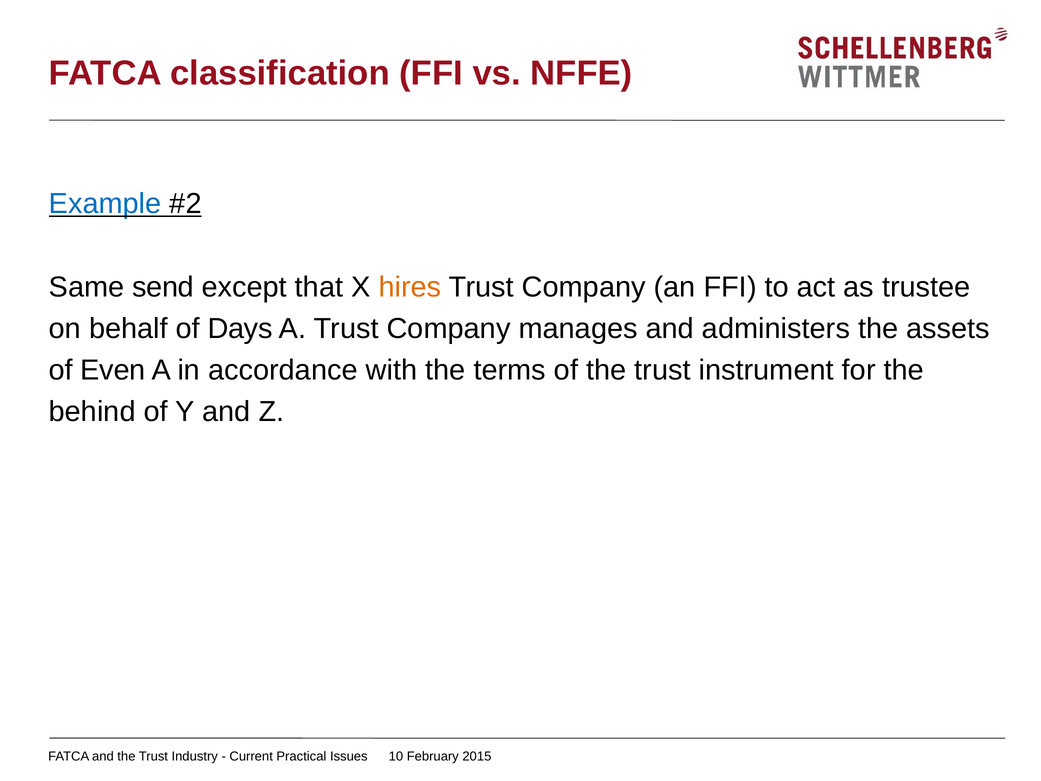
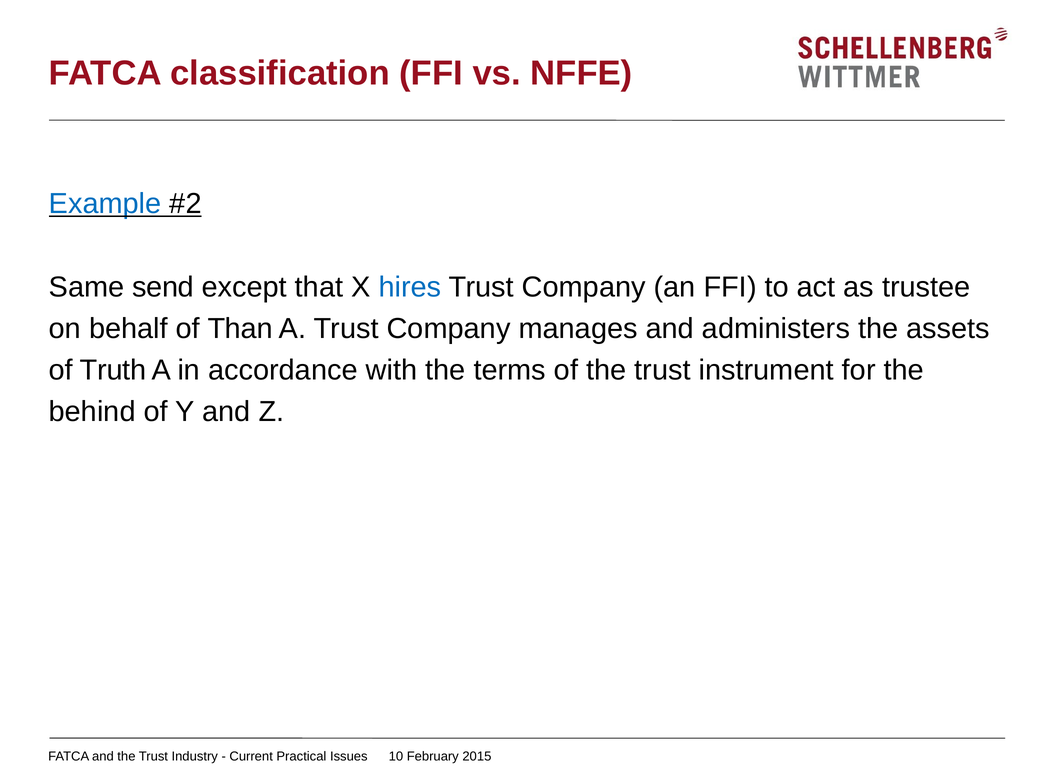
hires colour: orange -> blue (410, 287)
Days: Days -> Than (240, 329)
Even: Even -> Truth (113, 370)
